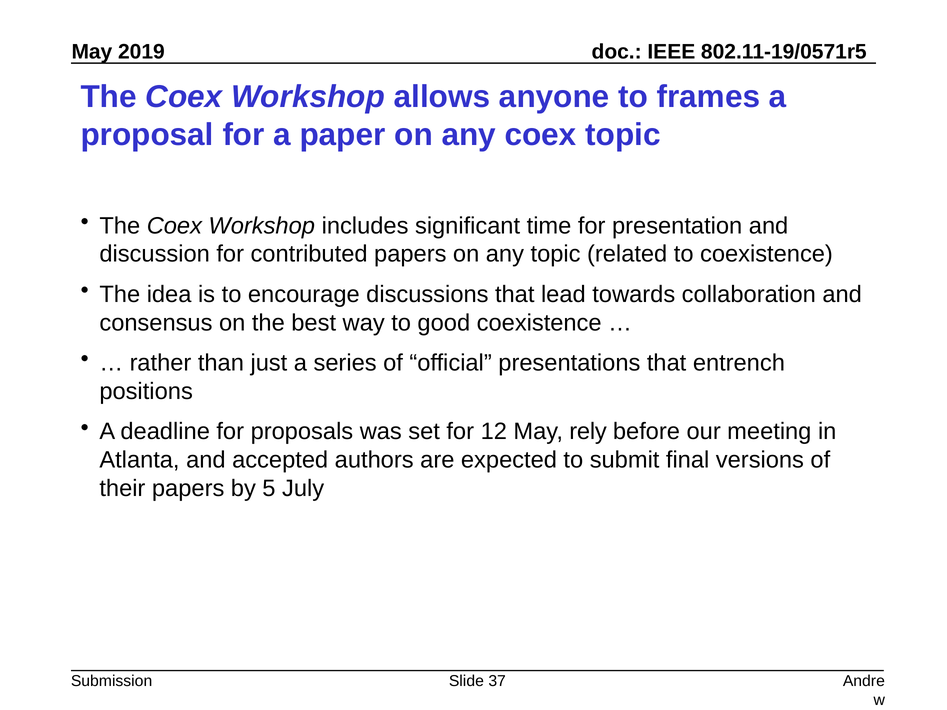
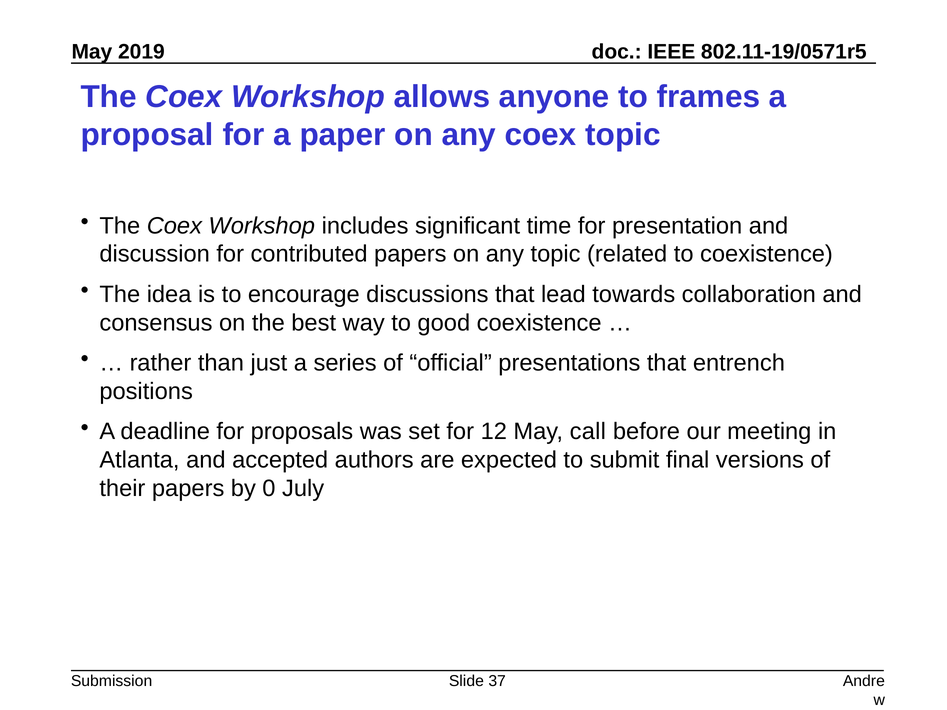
rely: rely -> call (588, 432)
5: 5 -> 0 (269, 489)
